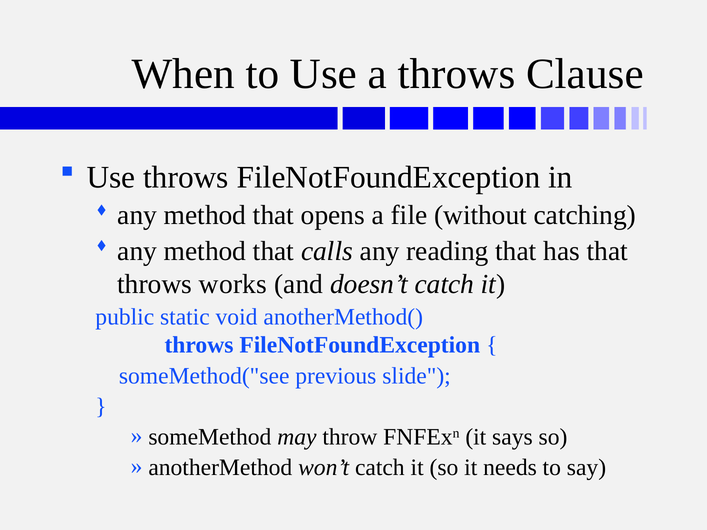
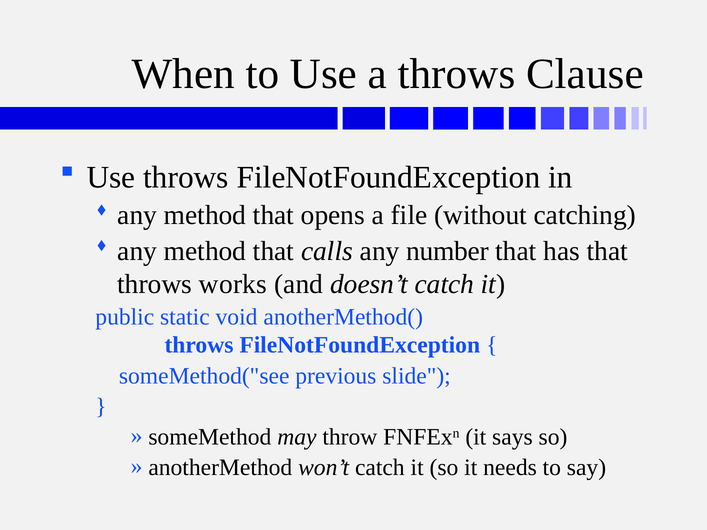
reading: reading -> number (448, 251)
